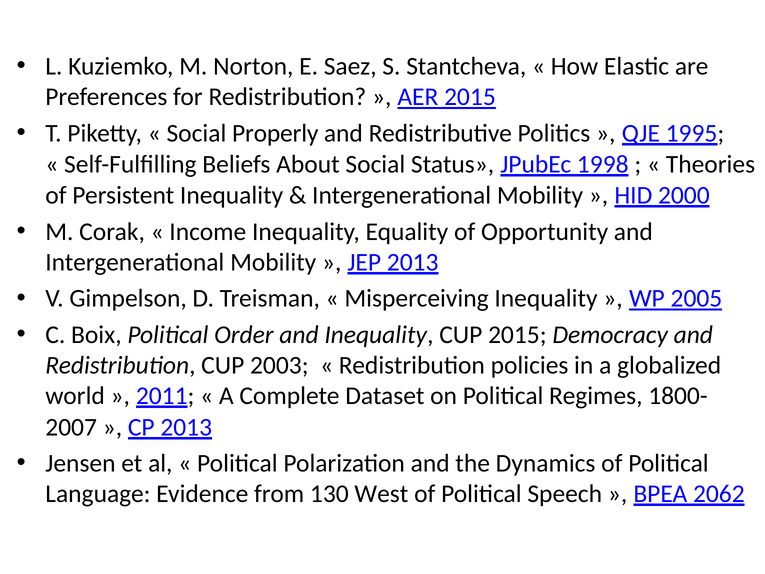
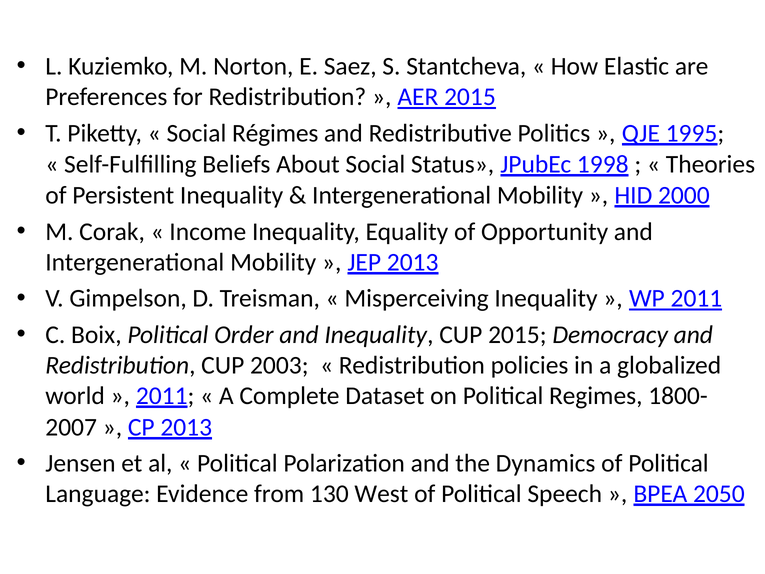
Properly: Properly -> Régimes (275, 133)
WP 2005: 2005 -> 2011 (696, 298)
2062: 2062 -> 2050 (719, 494)
